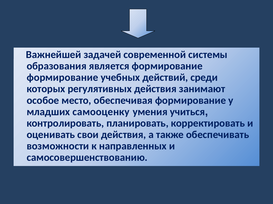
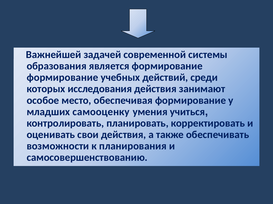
регулятивных: регулятивных -> исследования (100, 89)
направленных: направленных -> планирования (133, 147)
